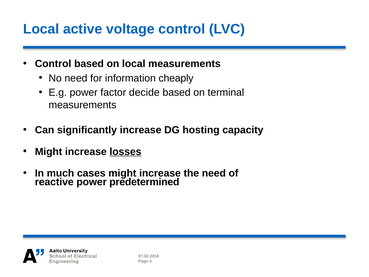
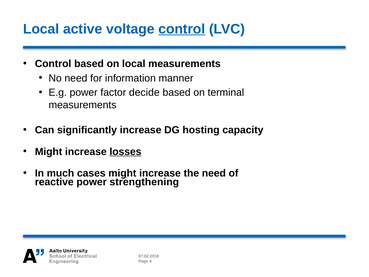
control underline: none -> present (182, 29)
cheaply: cheaply -> manner (176, 78)
predetermined: predetermined -> strengthening (144, 182)
